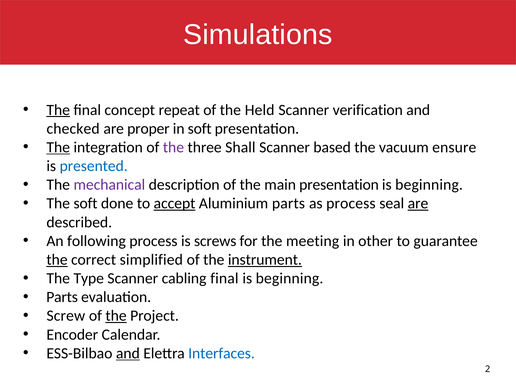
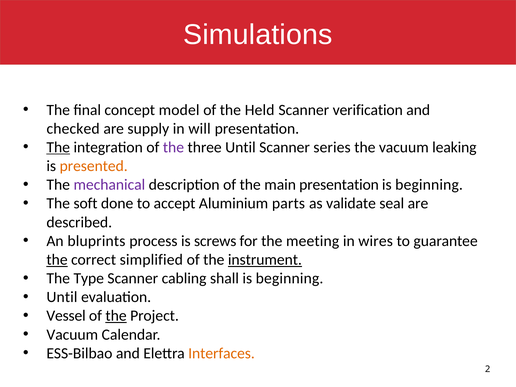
The underline: present -> none (58, 110)
repeat: repeat -> model (179, 110)
proper: proper -> supply (148, 129)
in soft: soft -> will (200, 129)
three Shall: Shall -> Until (240, 147)
based: based -> series (332, 147)
ensure: ensure -> leaking (454, 147)
presented colour: blue -> orange (94, 166)
accept underline: present -> none (175, 203)
as process: process -> validate (351, 203)
are underline: present -> none (418, 203)
following: following -> bluprints (96, 241)
other: other -> wires (376, 241)
cabling final: final -> shall (224, 278)
Parts: Parts -> Until (62, 297)
Screw: Screw -> Vessel (66, 316)
Encoder: Encoder -> Vacuum (72, 335)
and underline: present -> none (128, 353)
Interfaces colour: blue -> orange (221, 353)
